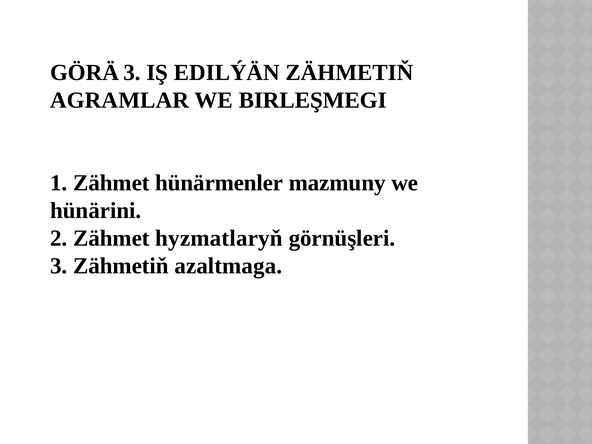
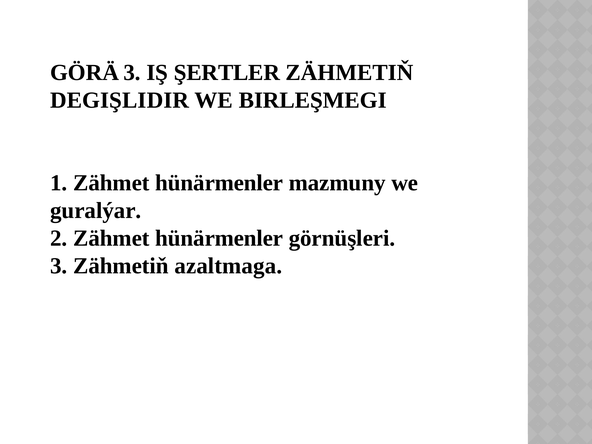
EDILÝÄN: EDILÝÄN -> ŞERTLER (227, 72)
AGRAMLAR: AGRAMLAR -> DEGIŞLIDIR (120, 100)
hünärini: hünärini -> guralýar (96, 211)
2 Zähmet hyzmatlaryň: hyzmatlaryň -> hünärmenler (219, 238)
